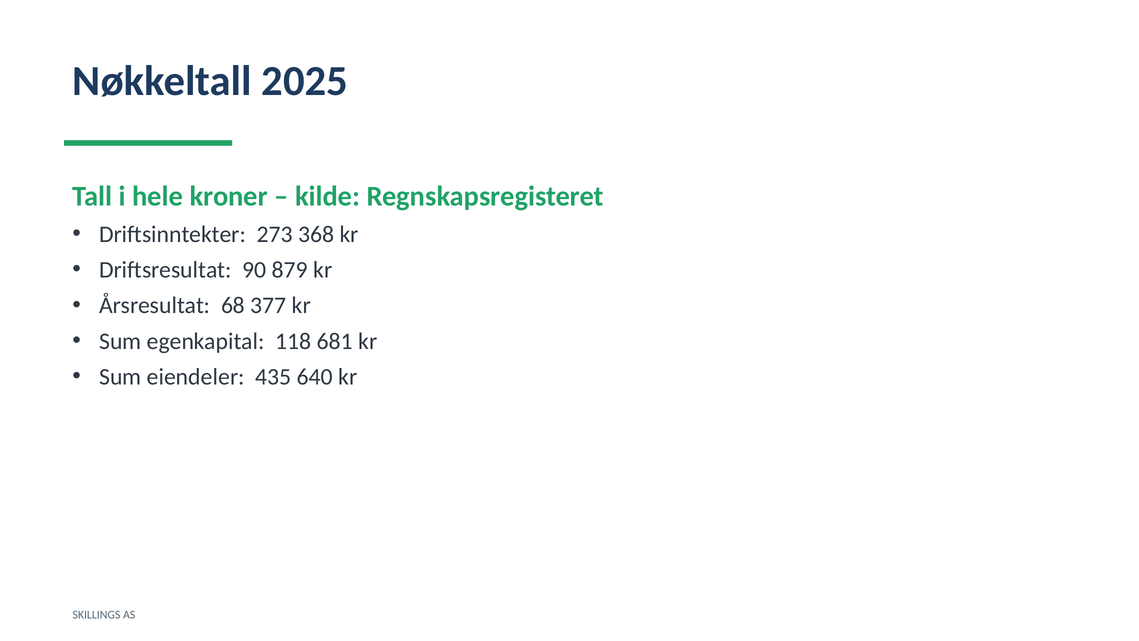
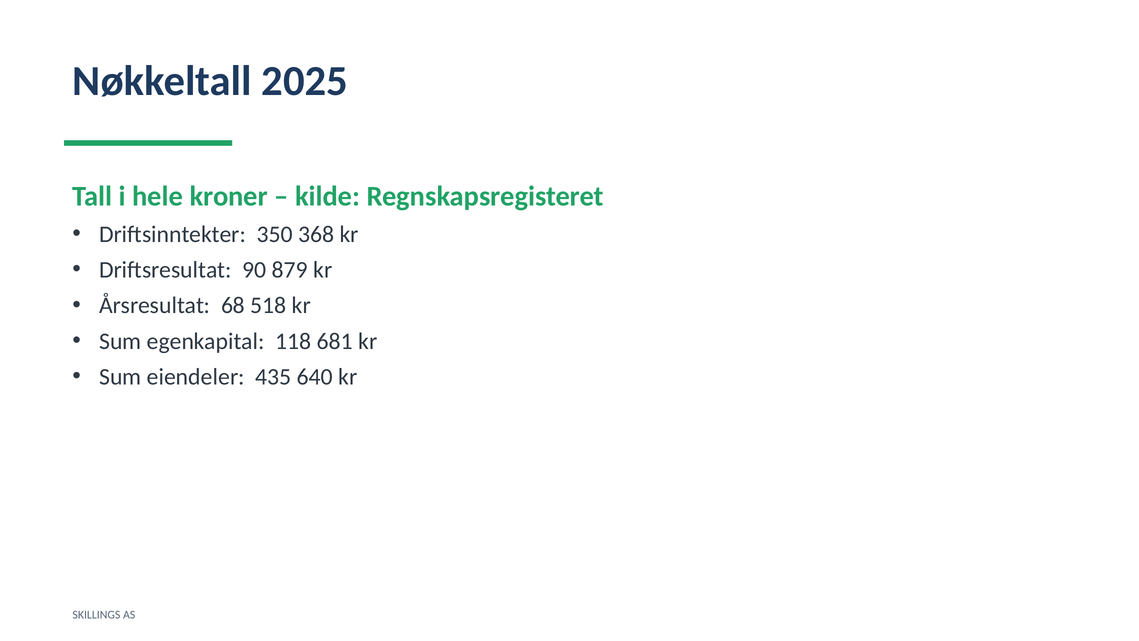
273: 273 -> 350 (275, 234)
377: 377 -> 518 (268, 305)
